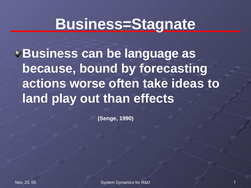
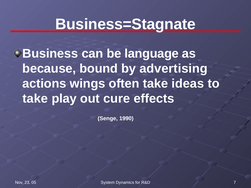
forecasting: forecasting -> advertising (173, 69)
worse: worse -> wings (87, 84)
land: land -> take (35, 99)
than: than -> cure (117, 99)
